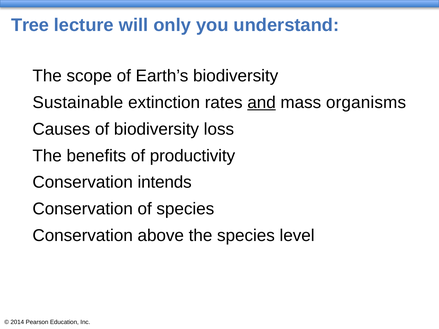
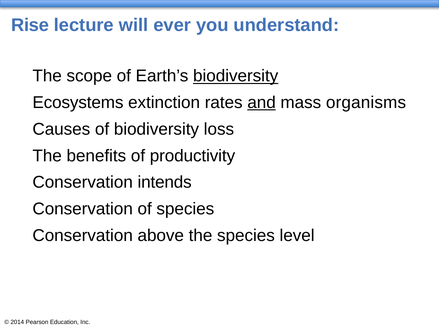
Tree: Tree -> Rise (30, 25)
only: only -> ever (172, 25)
biodiversity underline: none -> present (236, 76)
Sustainable: Sustainable -> Ecosystems (78, 103)
